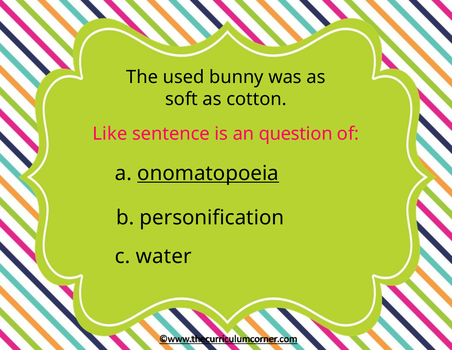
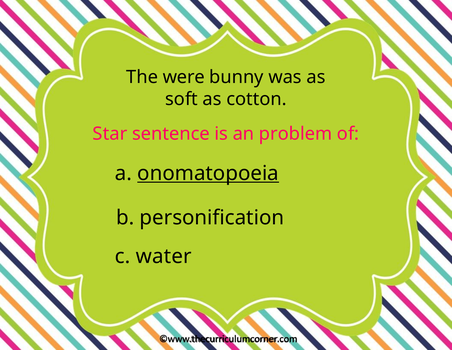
used: used -> were (184, 77)
Like: Like -> Star (110, 133)
question: question -> problem (296, 133)
©www.thecurriculumcorner.com underline: present -> none (228, 338)
